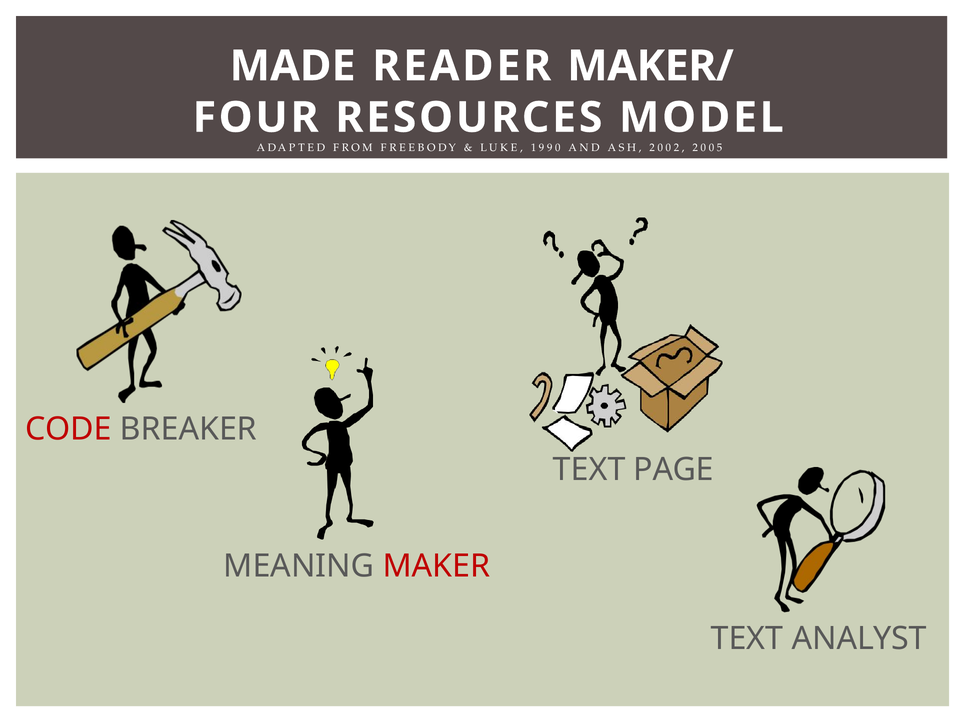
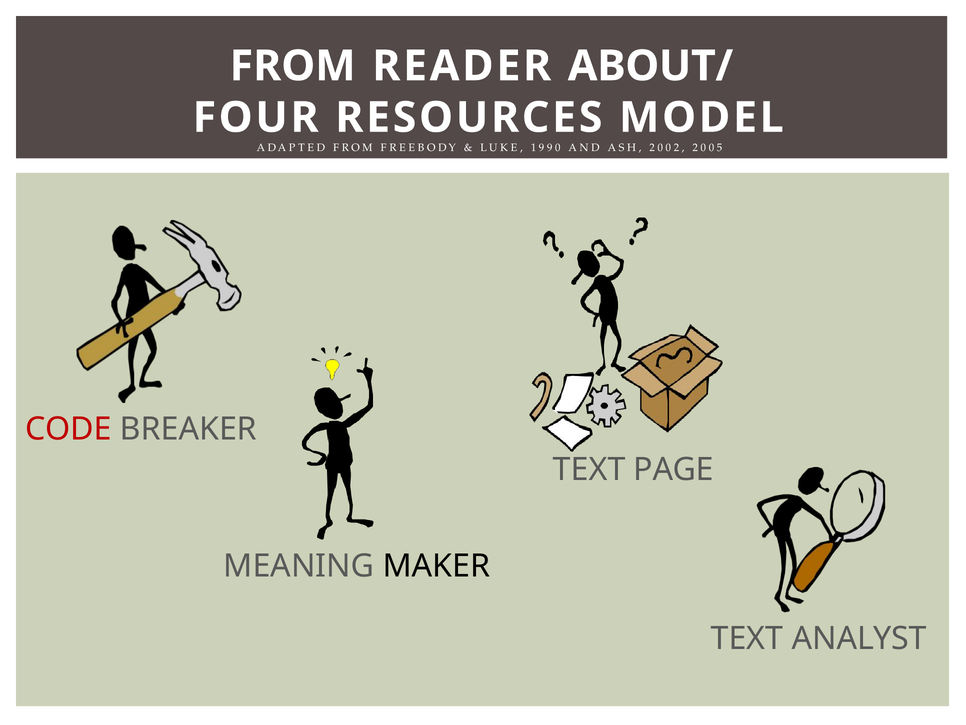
MADE: MADE -> FROM (293, 66)
MAKER/: MAKER/ -> ABOUT/ (650, 66)
MAKER colour: red -> black (436, 566)
